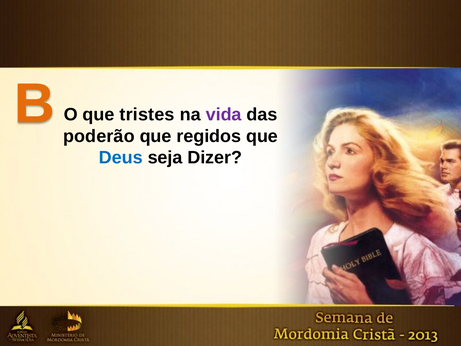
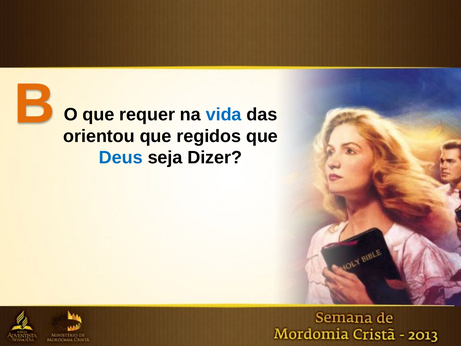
tristes: tristes -> requer (147, 115)
vida colour: purple -> blue (224, 115)
poderão: poderão -> orientou (99, 136)
